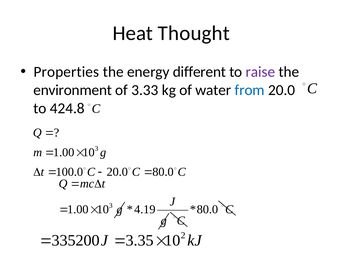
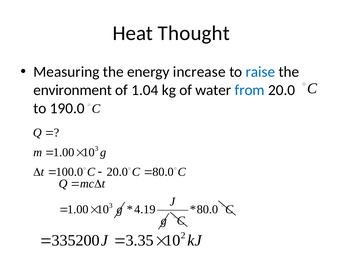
Properties: Properties -> Measuring (66, 72)
different: different -> increase (199, 72)
raise colour: purple -> blue (260, 72)
3.33: 3.33 -> 1.04 (145, 90)
424.8: 424.8 -> 190.0 (67, 109)
